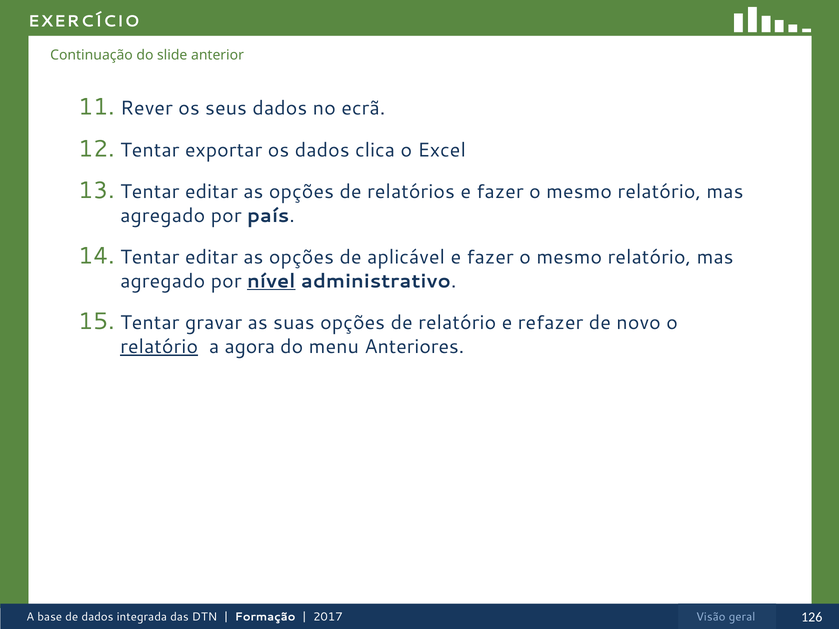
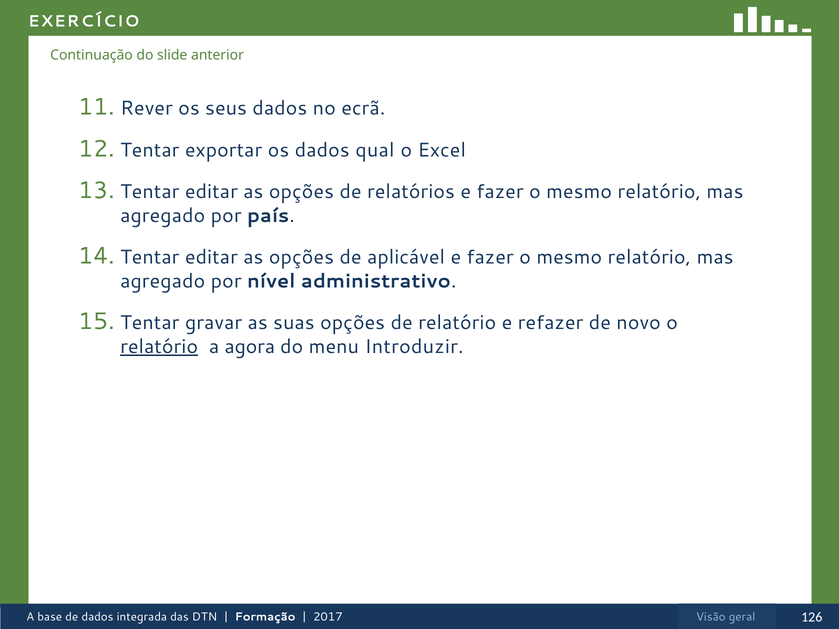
clica: clica -> qual (375, 150)
nível underline: present -> none (271, 281)
Anteriores: Anteriores -> Introduzir (414, 347)
